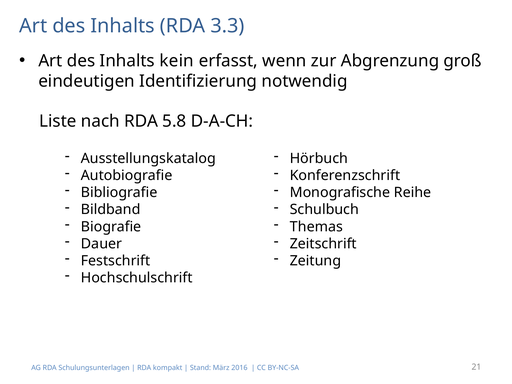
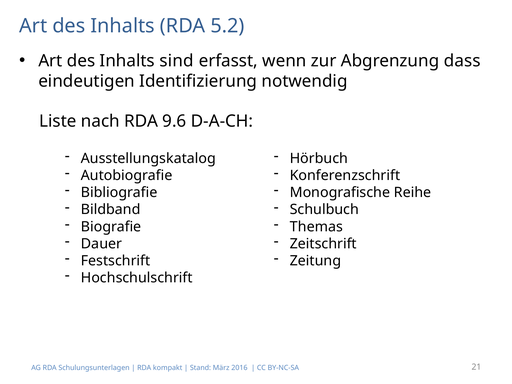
3.3: 3.3 -> 5.2 (227, 26)
kein: kein -> sind (177, 61)
groß: groß -> dass (462, 61)
5.8: 5.8 -> 9.6 (174, 121)
